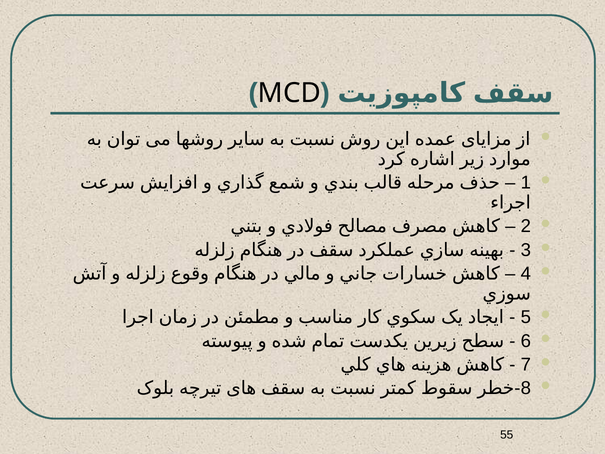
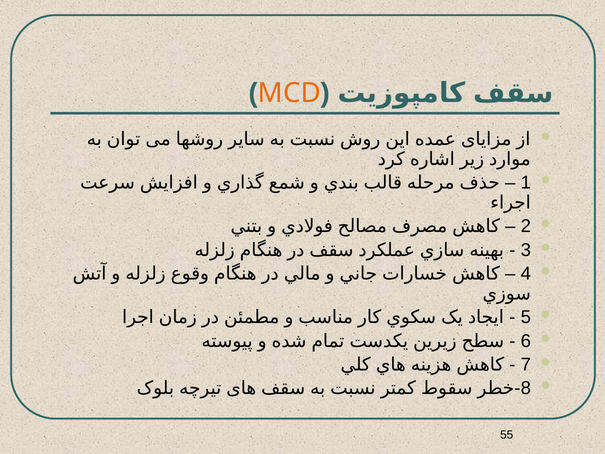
MCD colour: black -> orange (289, 93)
